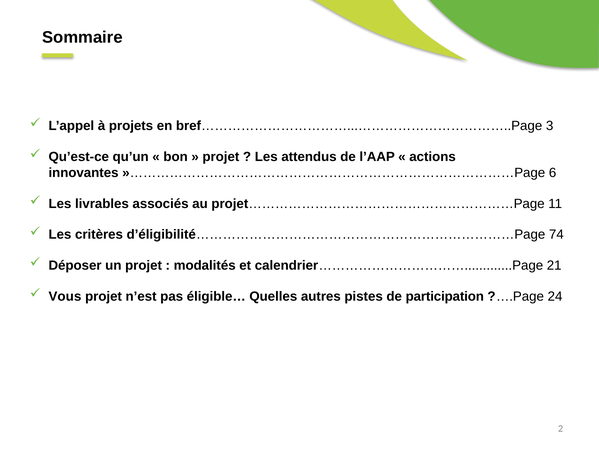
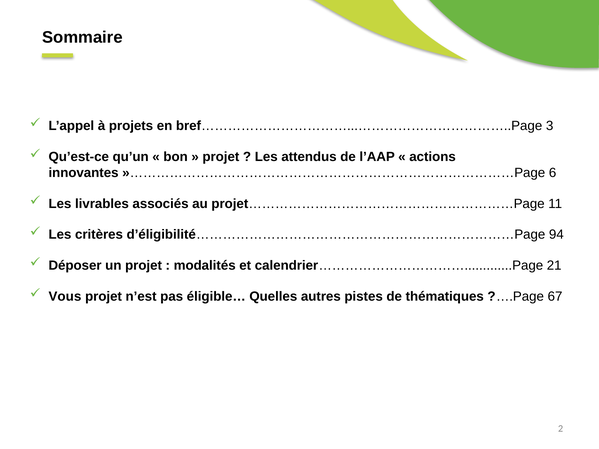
74: 74 -> 94 (556, 235)
participation: participation -> thématiques (445, 297)
24: 24 -> 67 (555, 297)
